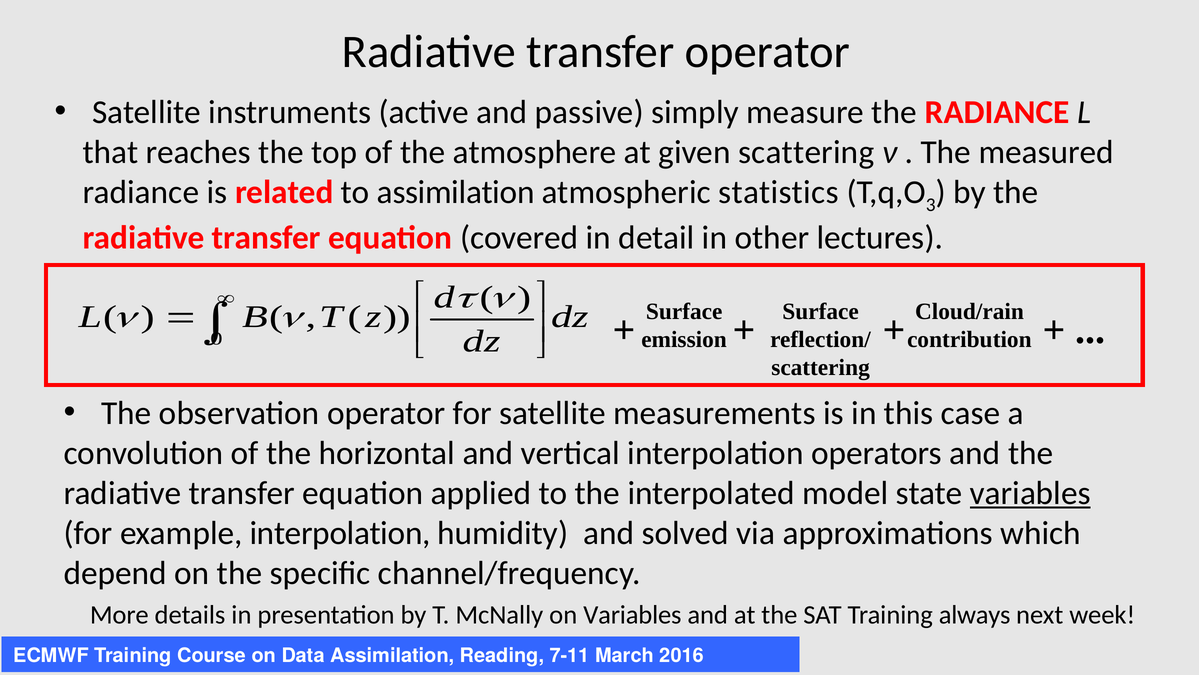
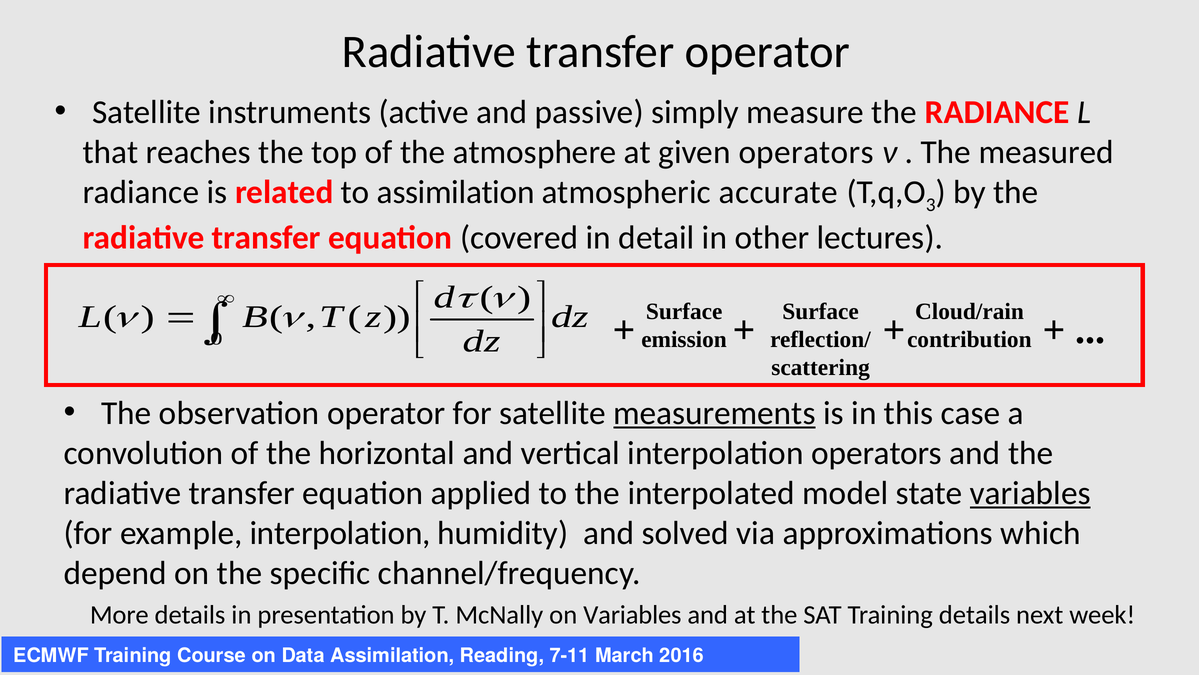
given scattering: scattering -> operators (806, 152)
statistics: statistics -> accurate (778, 192)
measurements underline: none -> present (714, 413)
Training always: always -> details (975, 614)
